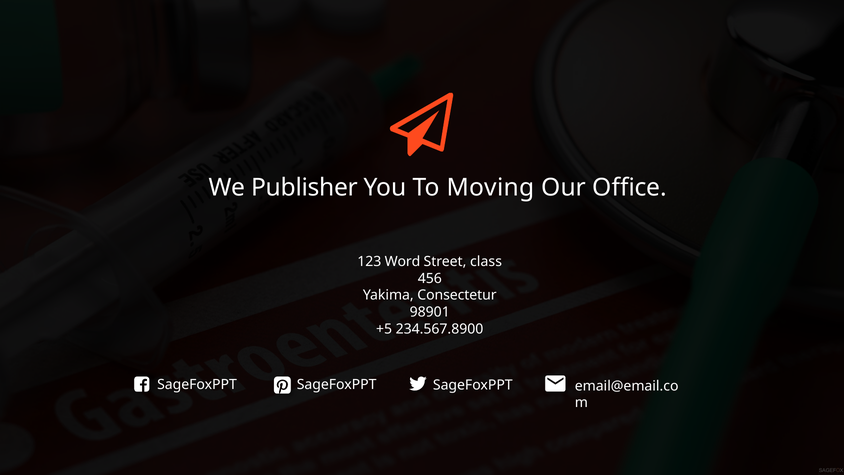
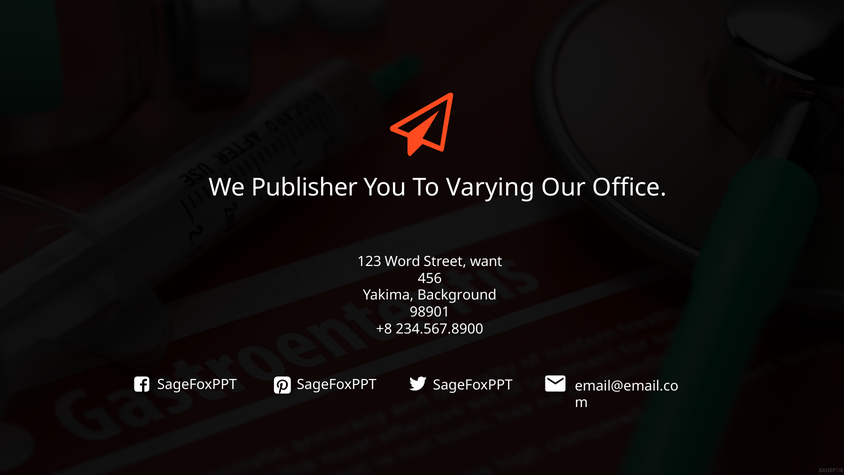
Moving: Moving -> Varying (490, 188)
class: class -> want (486, 261)
Consectetur: Consectetur -> Background (457, 295)
+5: +5 -> +8 (384, 329)
